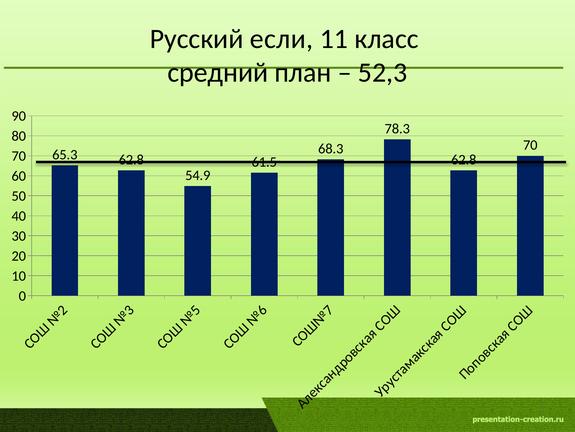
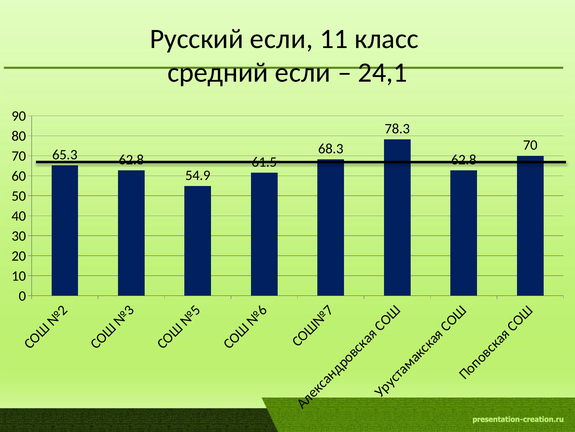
средний план: план -> если (303, 72)
52,3: 52,3 -> 24,1 (383, 72)
